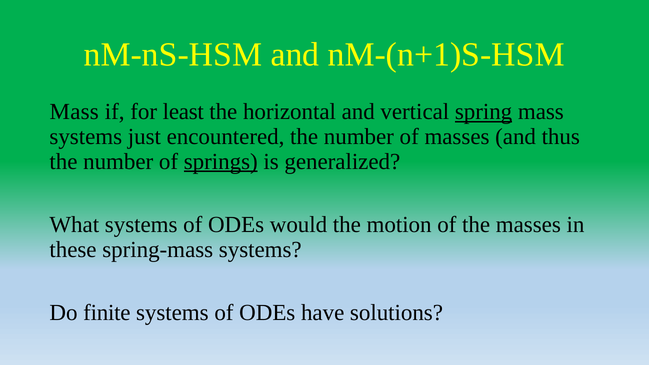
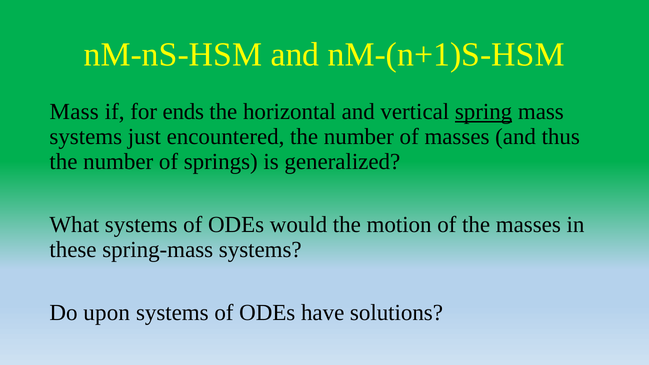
least: least -> ends (183, 112)
springs underline: present -> none (221, 162)
finite: finite -> upon (107, 313)
